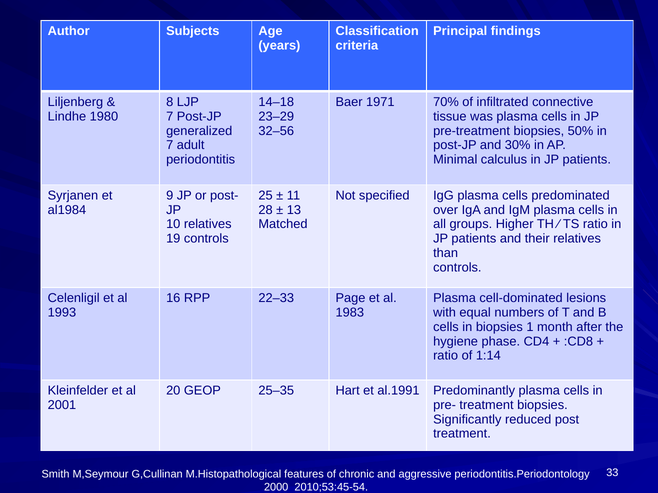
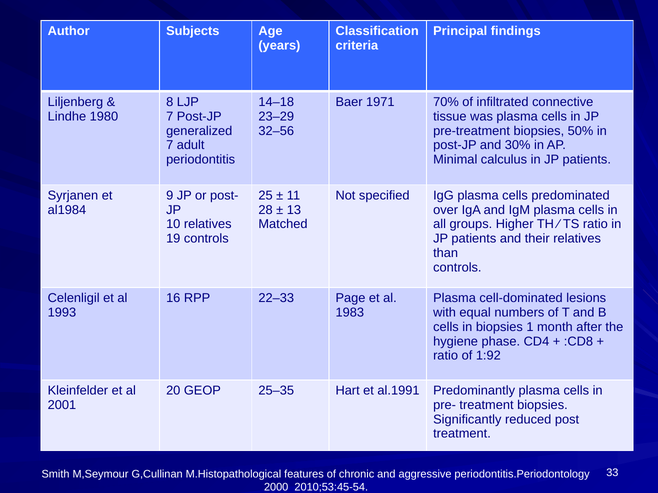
1:14: 1:14 -> 1:92 (488, 356)
